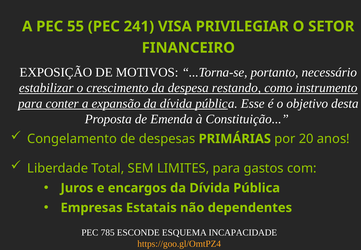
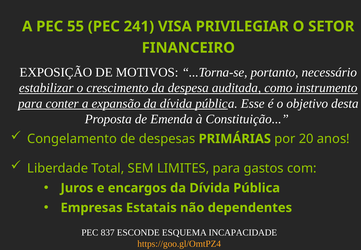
restando: restando -> auditada (237, 88)
785: 785 -> 837 (108, 233)
